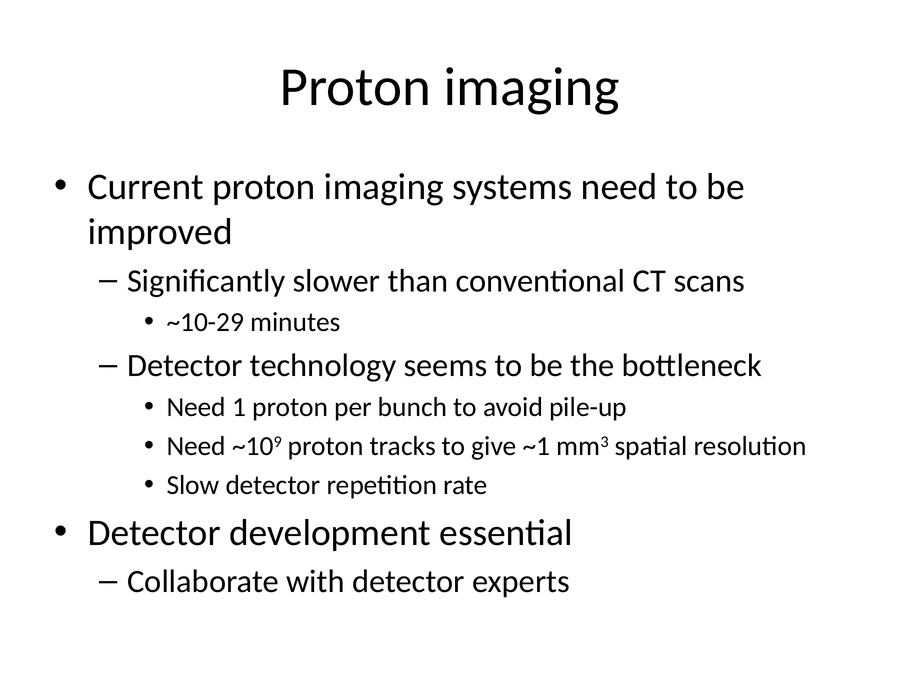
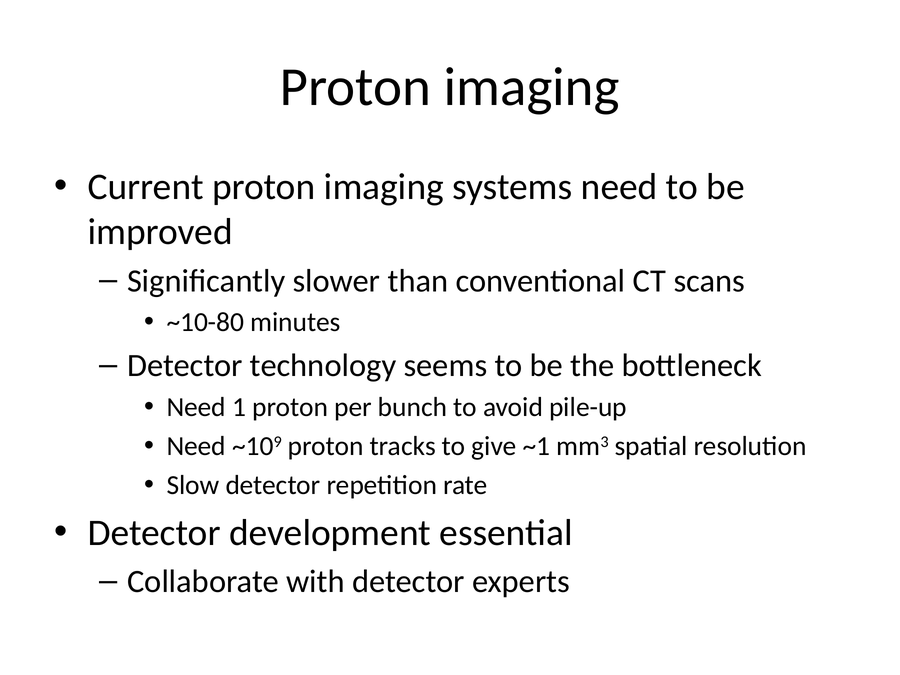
~10-29: ~10-29 -> ~10-80 (205, 322)
